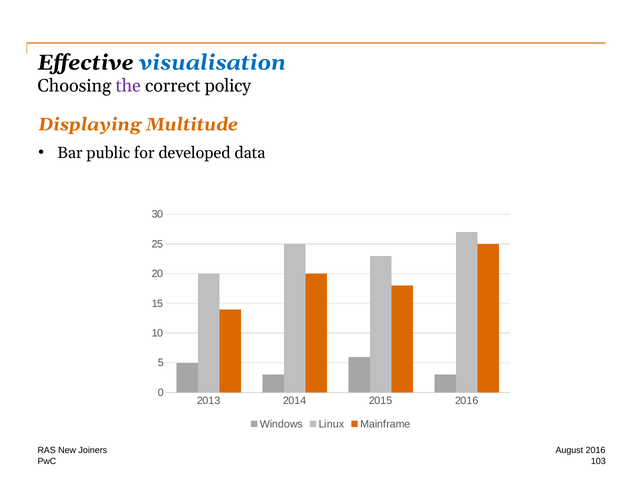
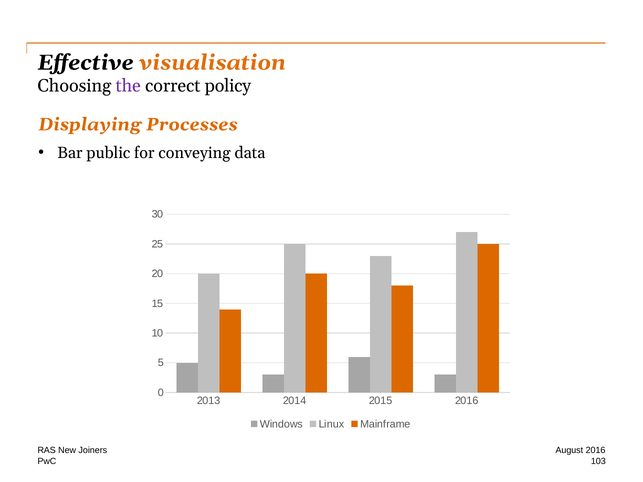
visualisation colour: blue -> orange (212, 63)
Multitude: Multitude -> Processes (192, 124)
developed: developed -> conveying (194, 153)
